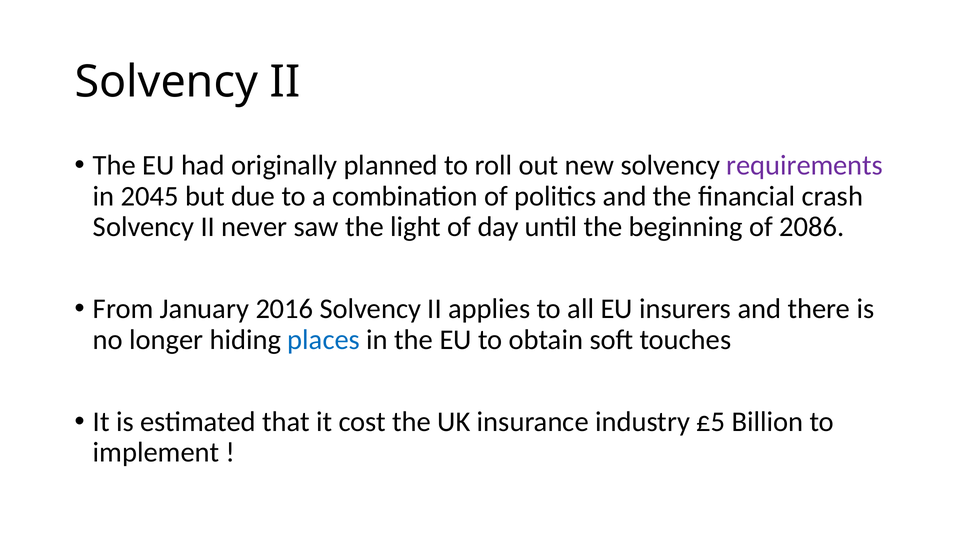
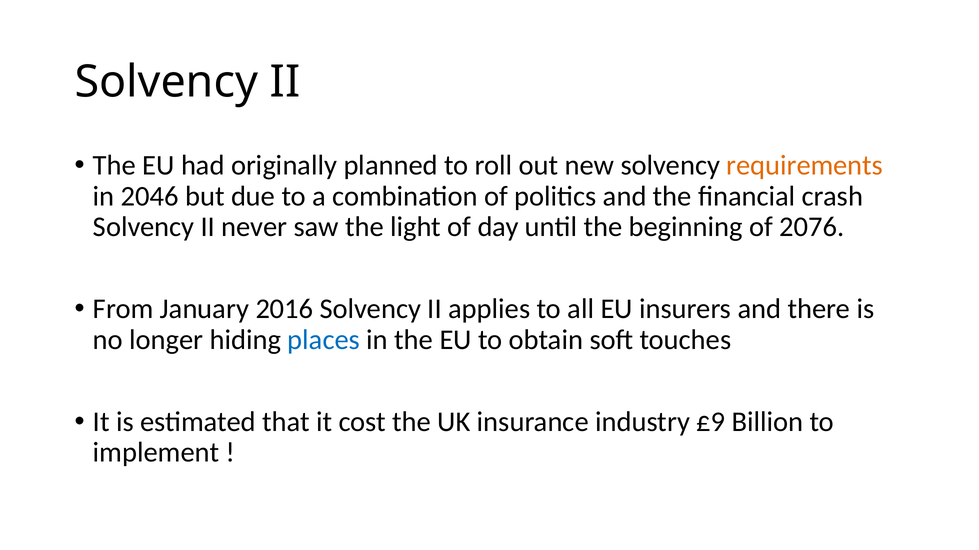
requirements colour: purple -> orange (805, 166)
2045: 2045 -> 2046 (150, 196)
2086: 2086 -> 2076 (812, 227)
£5: £5 -> £9 (711, 422)
